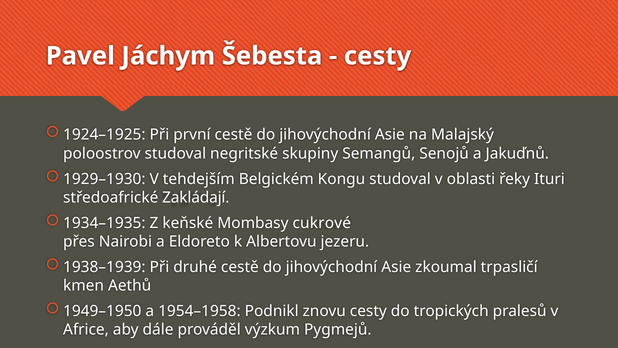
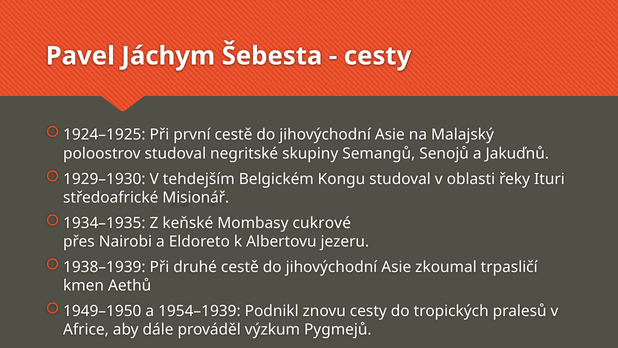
Zakládají: Zakládají -> Misionář (196, 197)
1954–1958: 1954–1958 -> 1954–1939 (199, 311)
